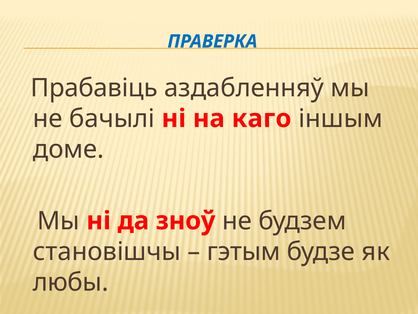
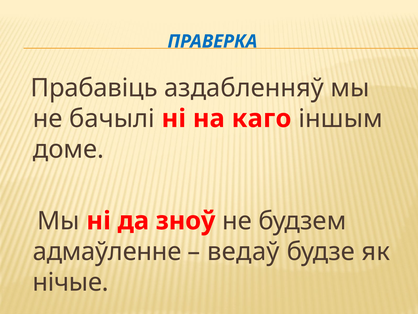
становішчы: становішчы -> адмаўленне (107, 251)
гэтым: гэтым -> ведаў (243, 251)
любы: любы -> нічые (71, 282)
